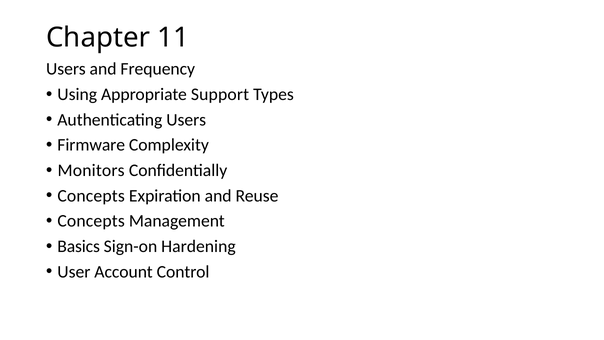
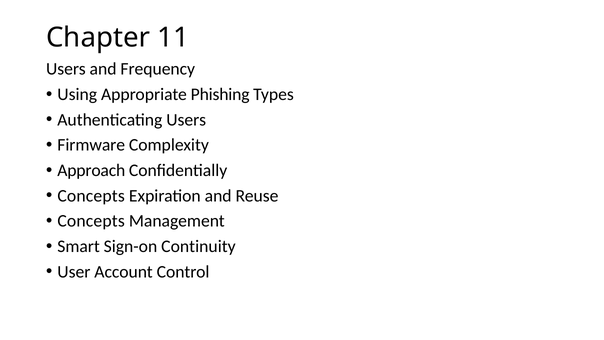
Support: Support -> Phishing (220, 94)
Monitors: Monitors -> Approach (91, 170)
Basics: Basics -> Smart (79, 246)
Hardening: Hardening -> Continuity (198, 246)
